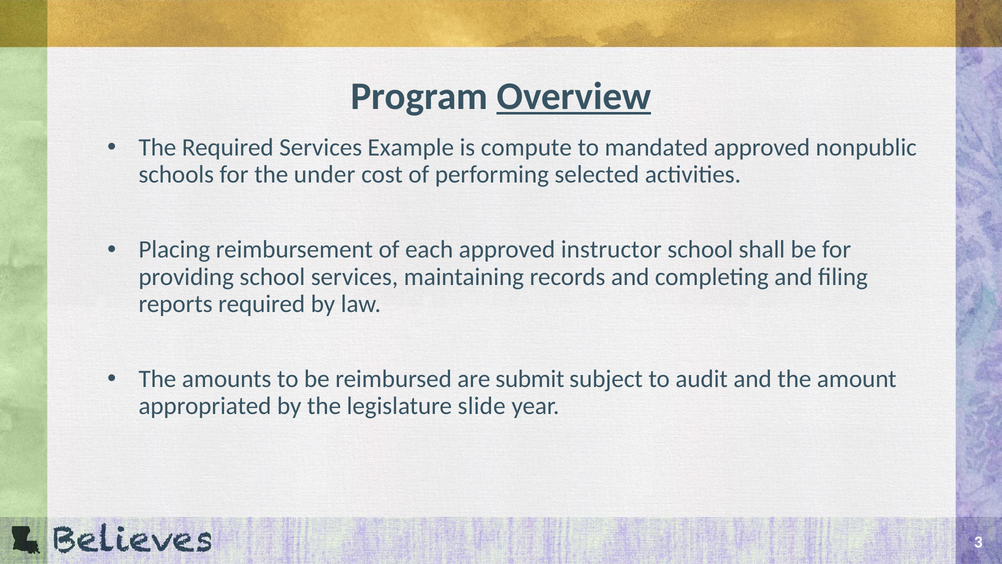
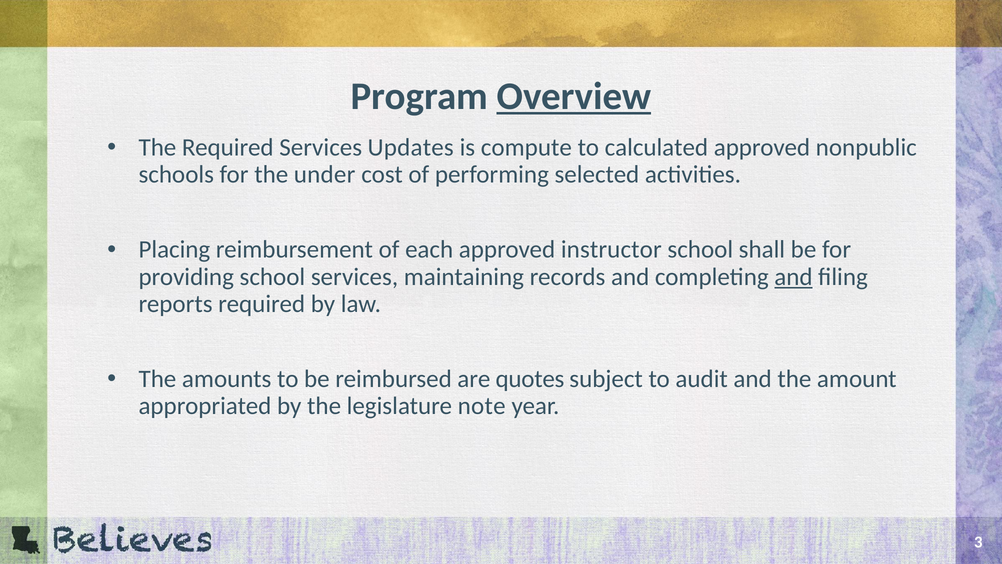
Example: Example -> Updates (411, 148)
mandated: mandated -> calculated (656, 148)
and underline: none -> present (793, 277)
submit: submit -> quotes (530, 379)
slide: slide -> note (482, 406)
